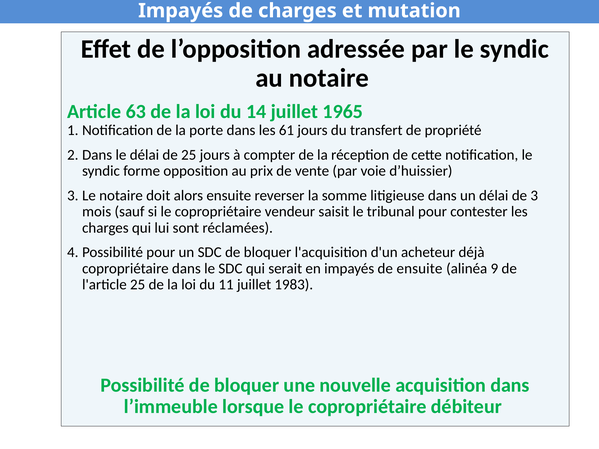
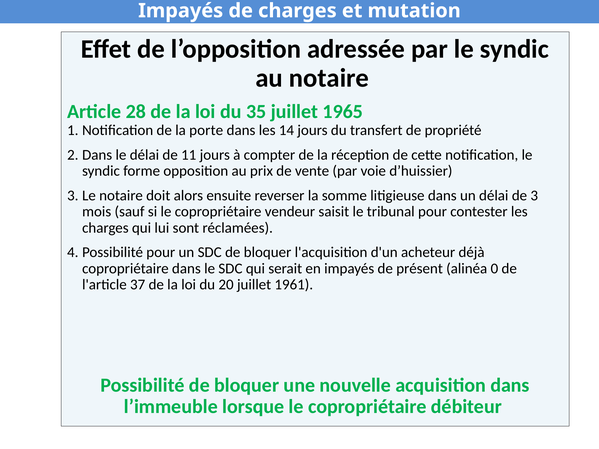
63: 63 -> 28 (136, 111)
14: 14 -> 35 (256, 111)
61: 61 -> 14 (286, 130)
de 25: 25 -> 11 (189, 155)
de ensuite: ensuite -> présent (420, 269)
9: 9 -> 0 (494, 269)
l'article 25: 25 -> 37 (138, 285)
11: 11 -> 20 (226, 285)
1983: 1983 -> 1961 (294, 285)
